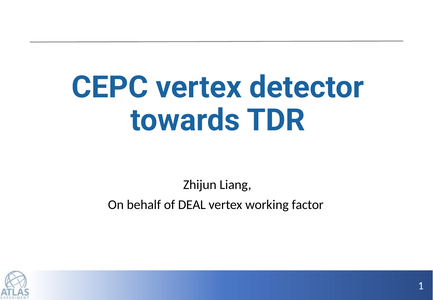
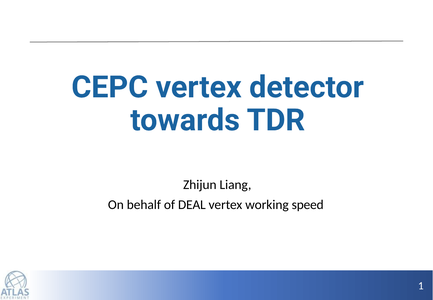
factor: factor -> speed (308, 204)
